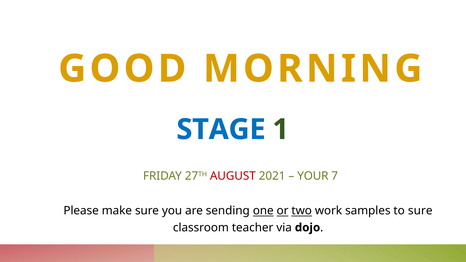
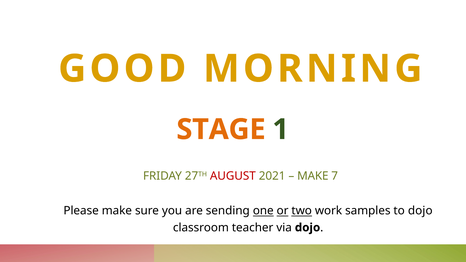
STAGE colour: blue -> orange (221, 130)
YOUR: YOUR -> MAKE (313, 176)
to sure: sure -> dojo (420, 211)
